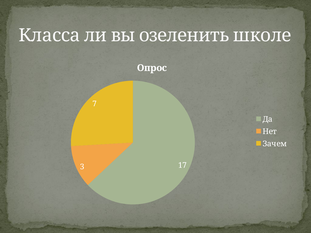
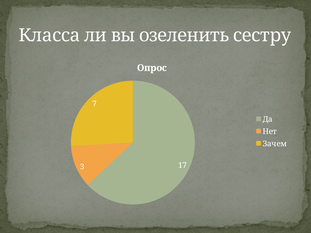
школе: школе -> сестру (262, 35)
